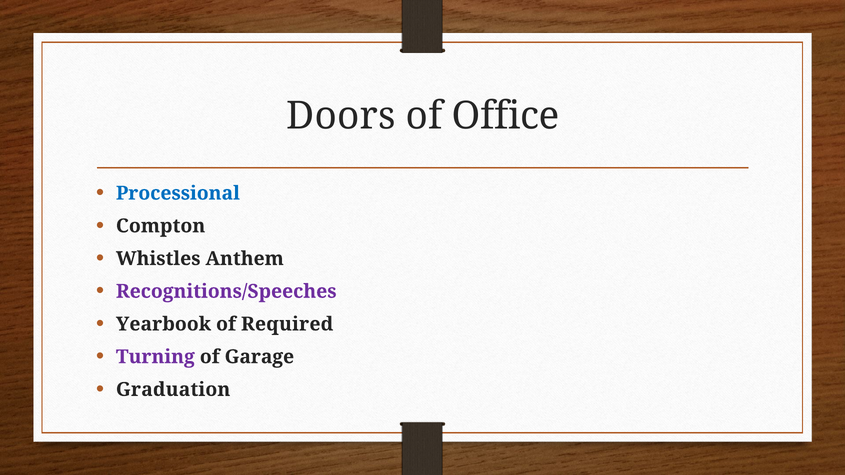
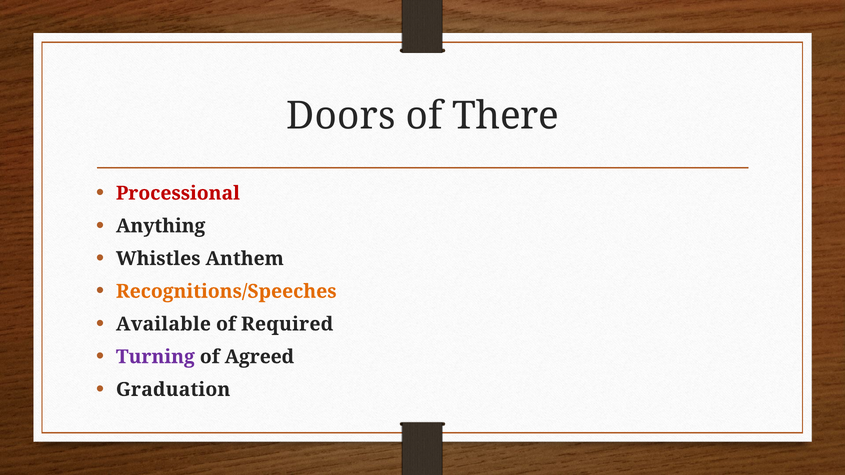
Office: Office -> There (506, 116)
Processional colour: blue -> red (178, 193)
Compton: Compton -> Anything (161, 226)
Recognitions/Speeches colour: purple -> orange (226, 292)
Yearbook: Yearbook -> Available (163, 324)
Garage: Garage -> Agreed (259, 357)
